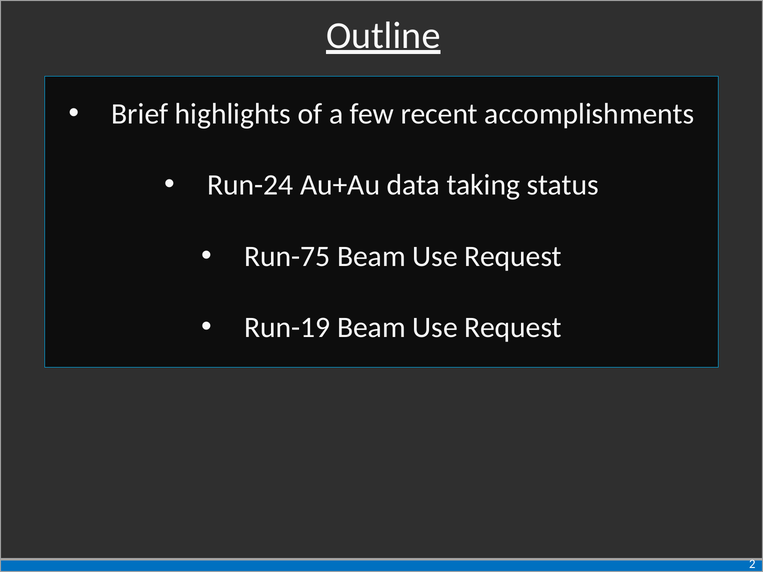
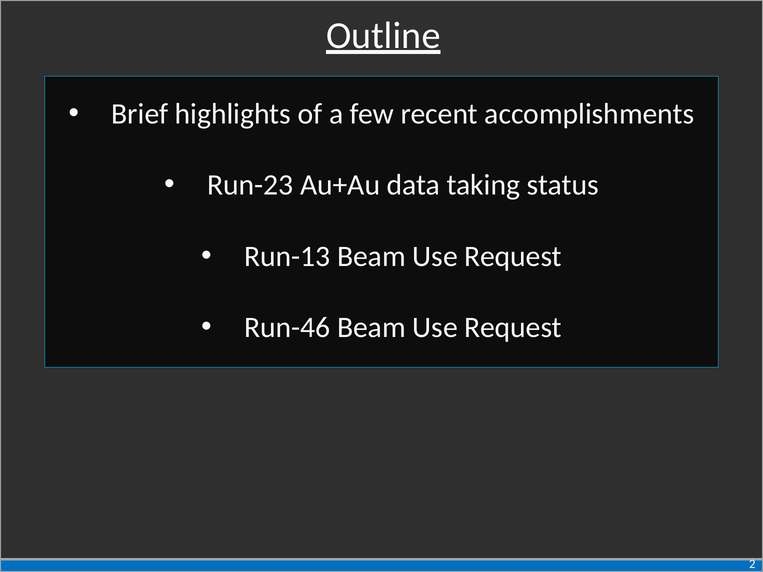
Run-24: Run-24 -> Run-23 (250, 185)
Run-75: Run-75 -> Run-13 (287, 256)
Run-19: Run-19 -> Run-46 (287, 328)
